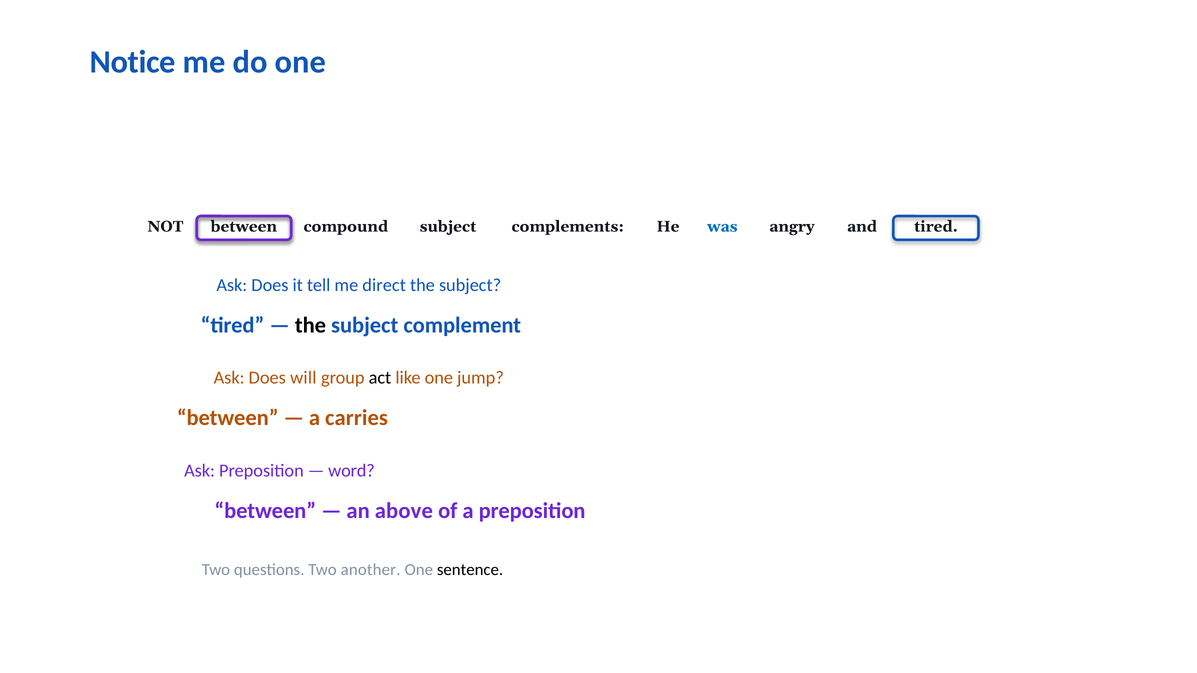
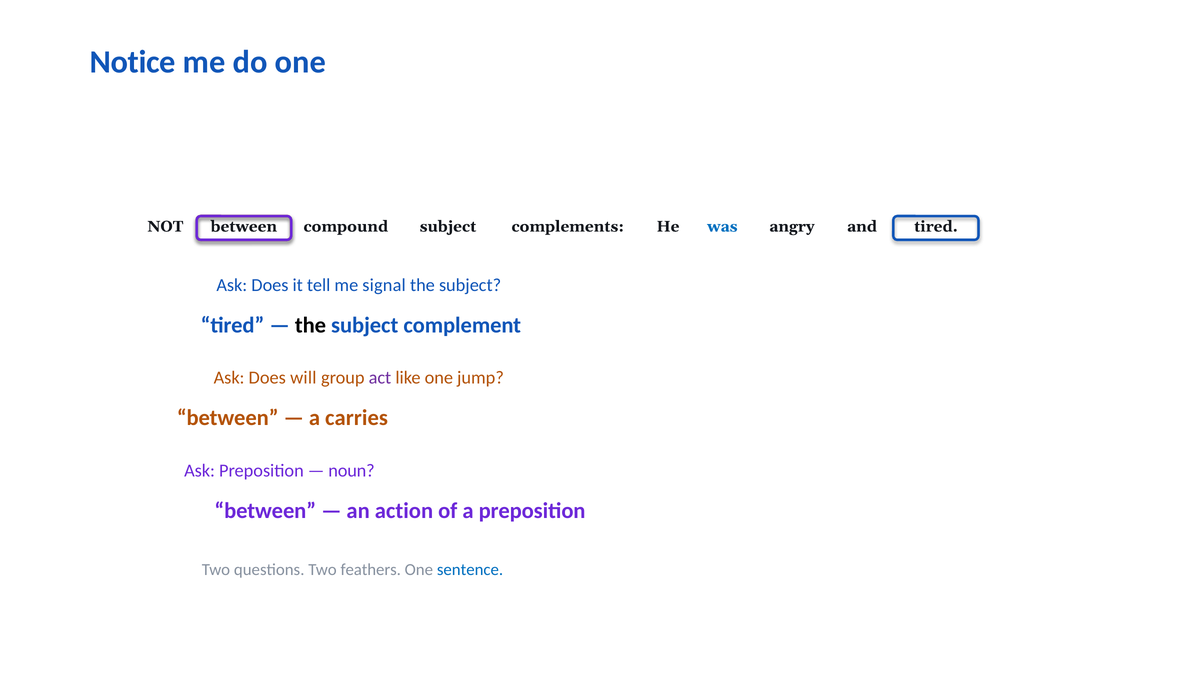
direct: direct -> signal (384, 285)
act colour: black -> purple (380, 378)
word: word -> noun (351, 471)
above: above -> action (404, 511)
another: another -> feathers (371, 570)
sentence colour: black -> blue (470, 570)
